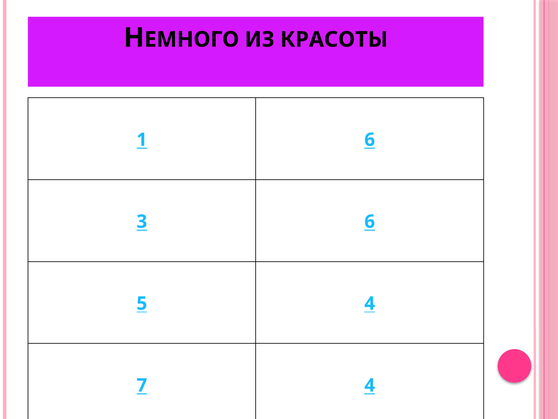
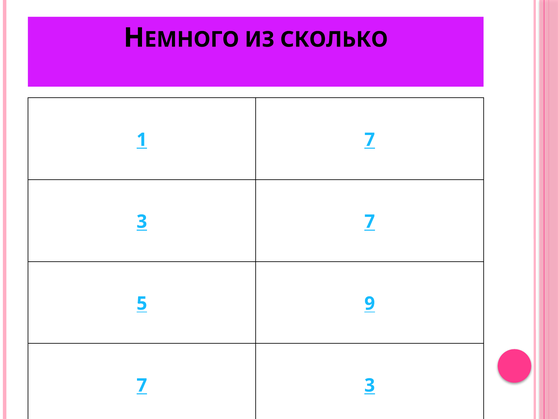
КРАСОТЫ: КРАСОТЫ -> СКОЛЬКО (334, 39)
1 6: 6 -> 7 (370, 140)
3 6: 6 -> 7 (370, 221)
5 4: 4 -> 9 (370, 303)
4: 4 -> 3 (370, 385)
